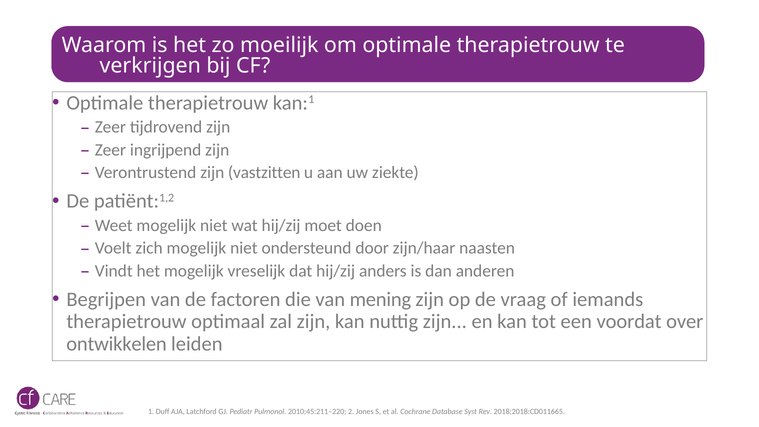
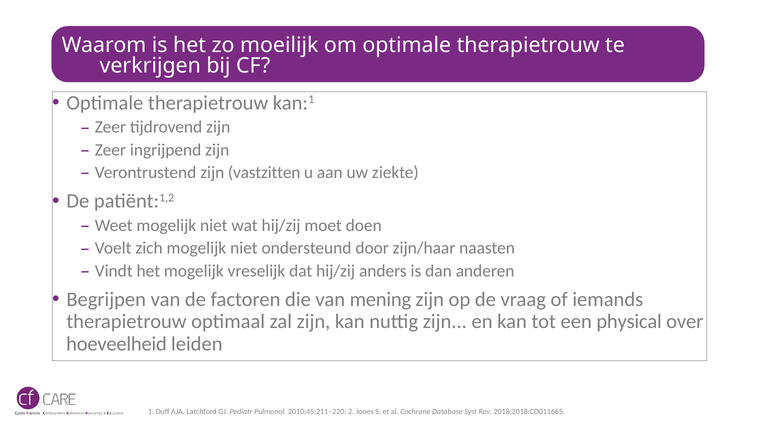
voordat: voordat -> physical (629, 322)
ontwikkelen: ontwikkelen -> hoeveelheid (117, 344)
